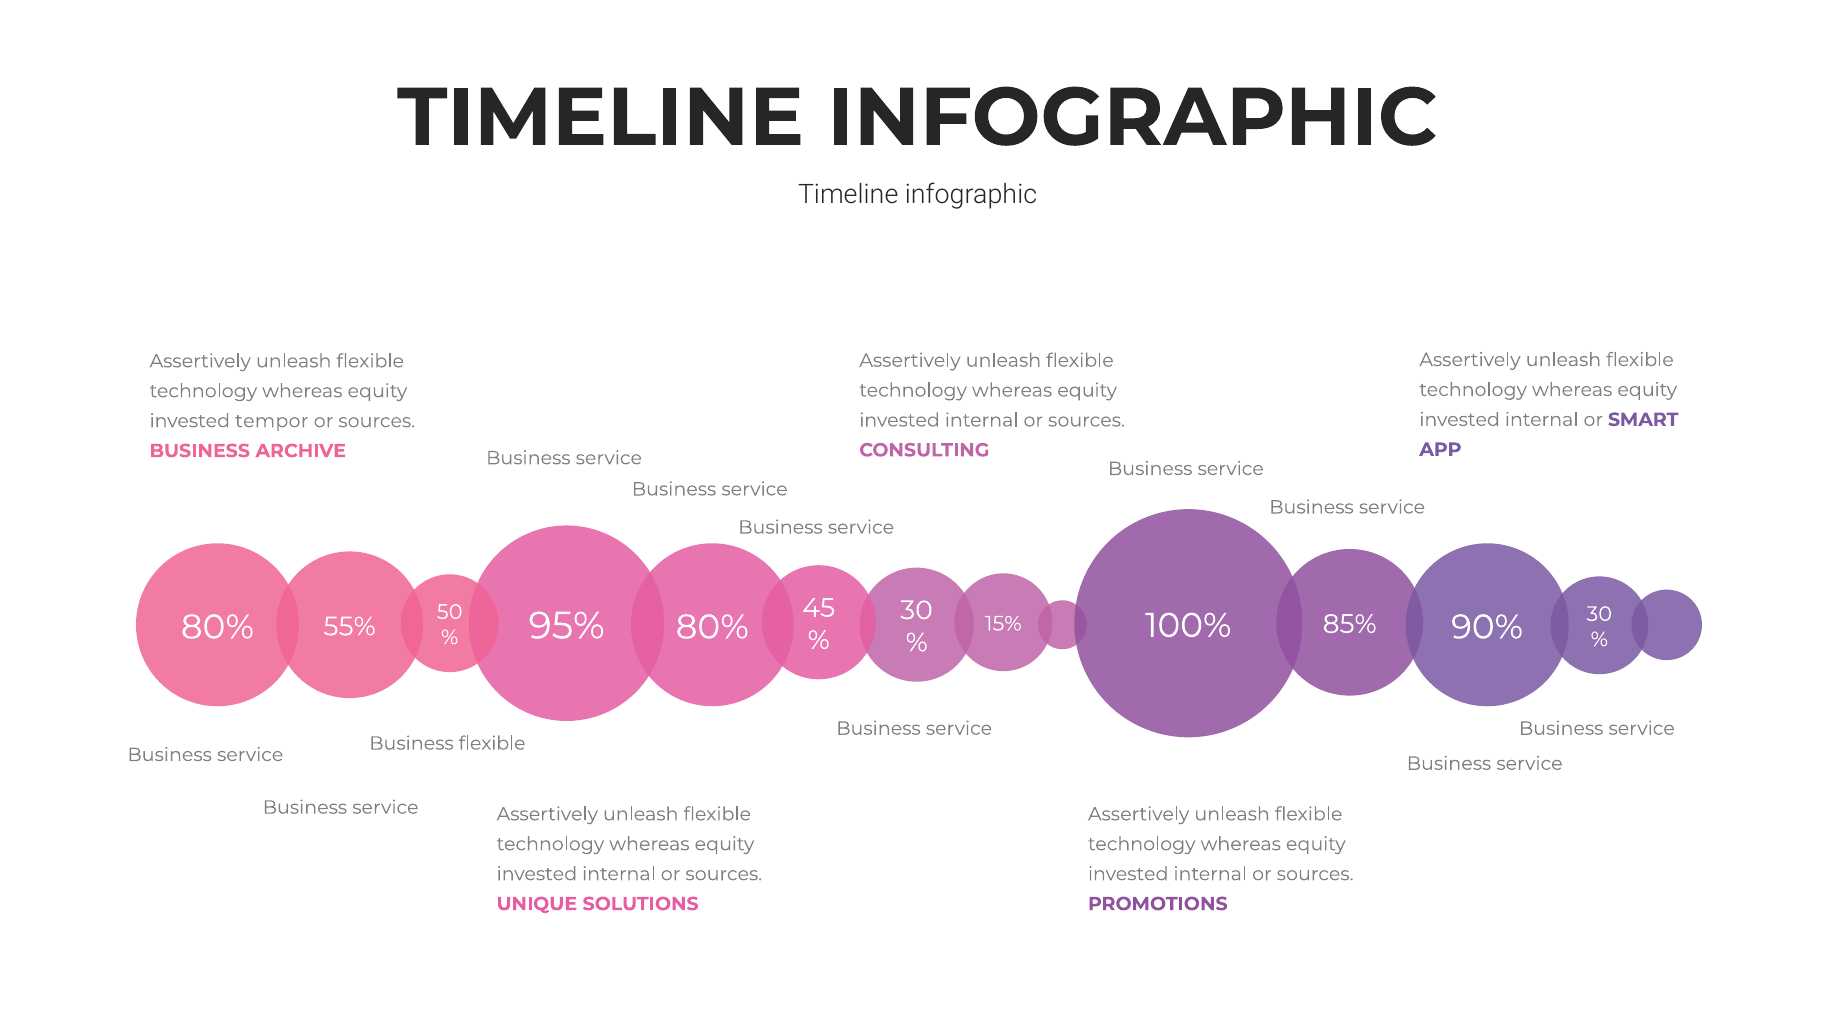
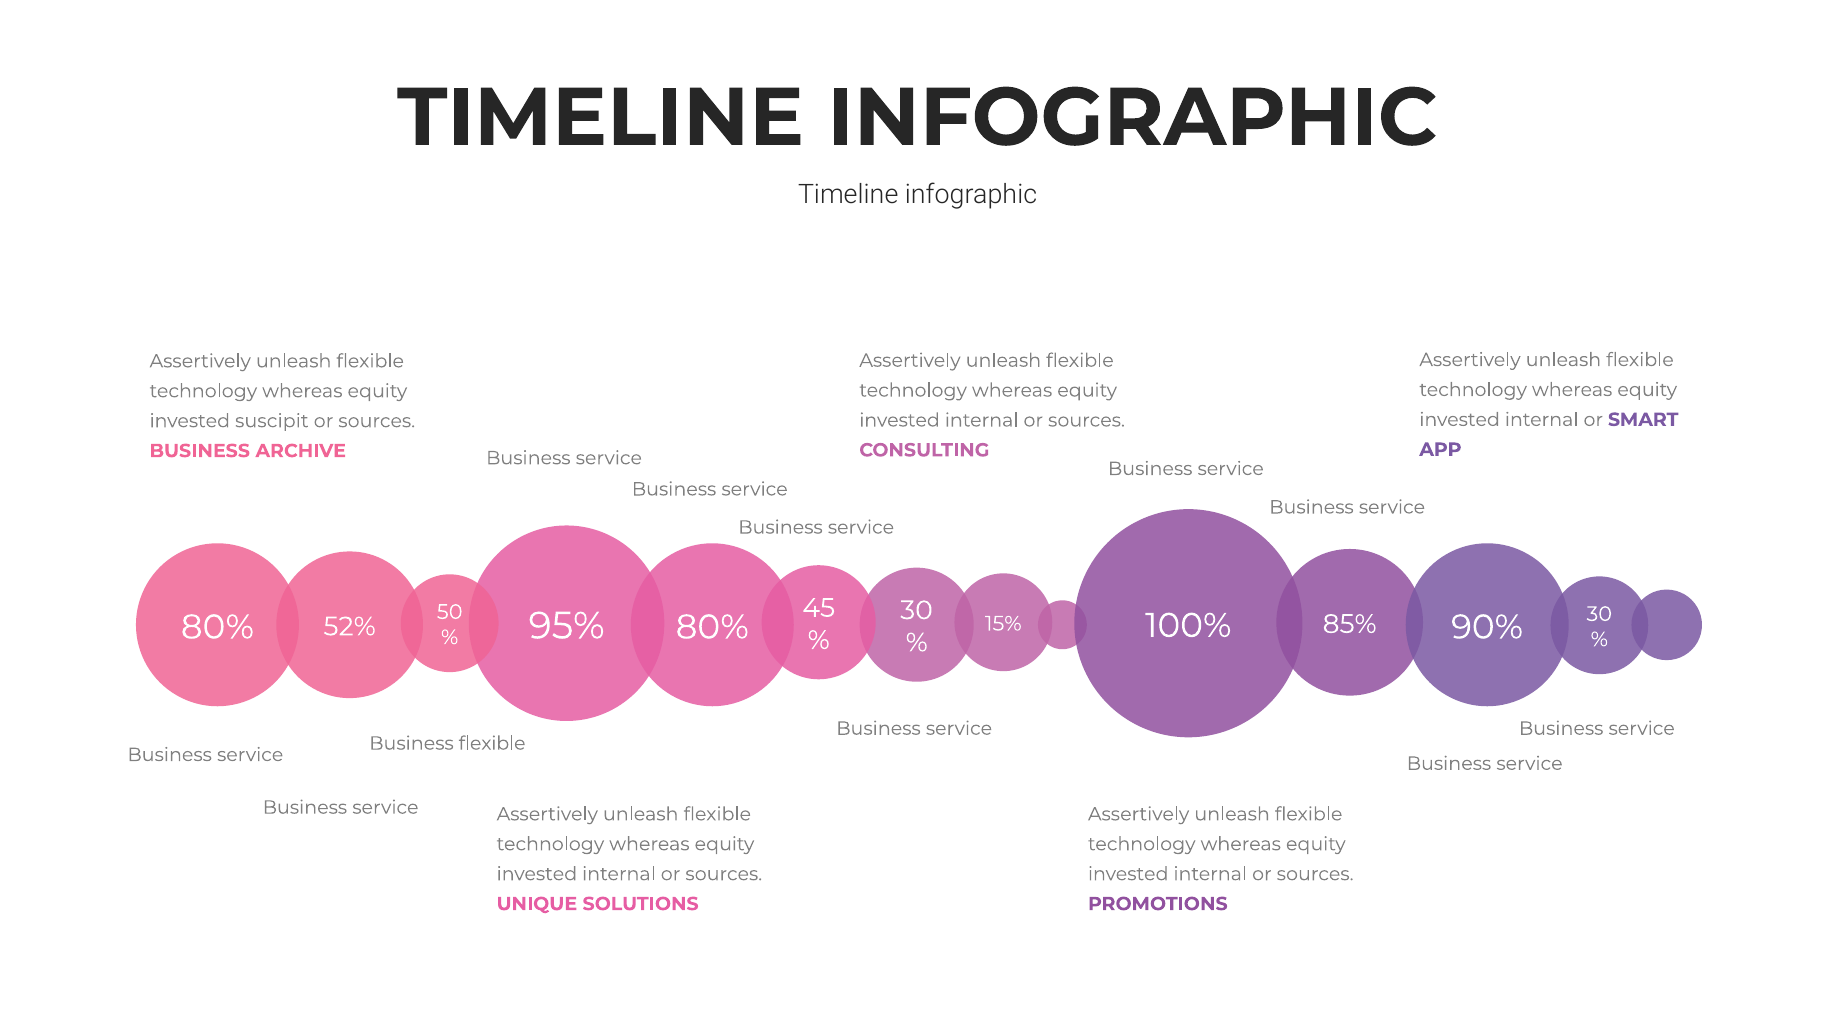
tempor: tempor -> suscipit (272, 421)
55%: 55% -> 52% (350, 627)
